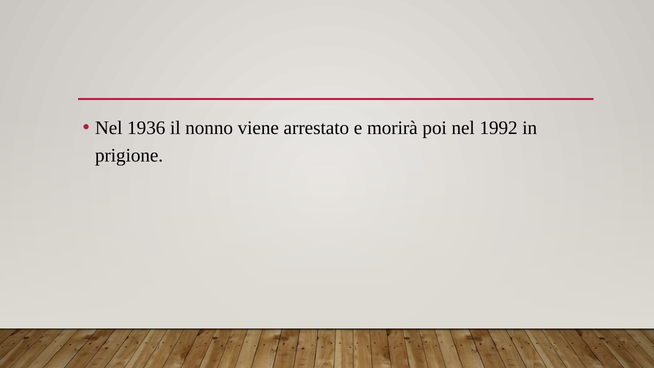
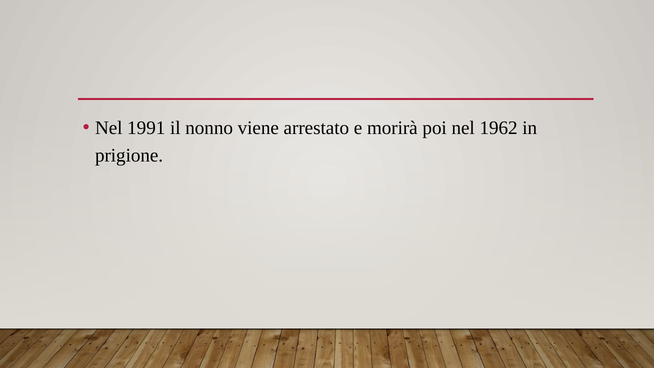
1936: 1936 -> 1991 (146, 128)
1992: 1992 -> 1962 (499, 128)
